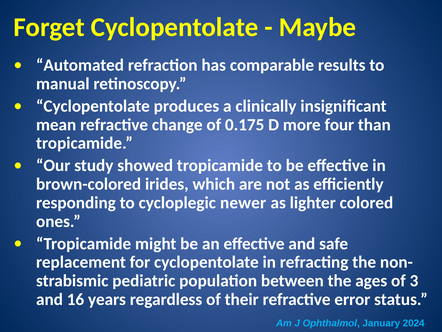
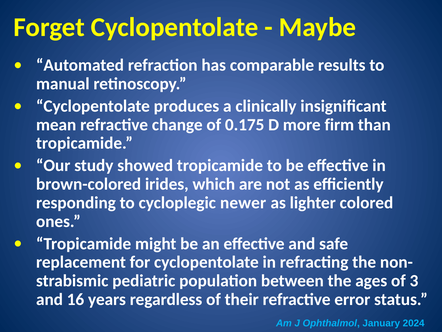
four: four -> firm (339, 125)
